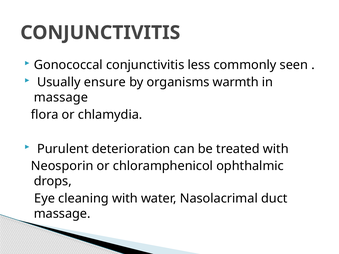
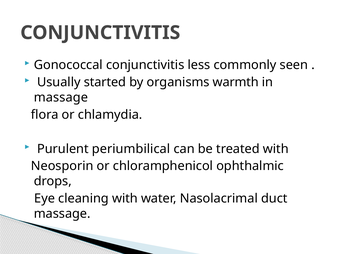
ensure: ensure -> started (105, 82)
deterioration: deterioration -> periumbilical (131, 149)
